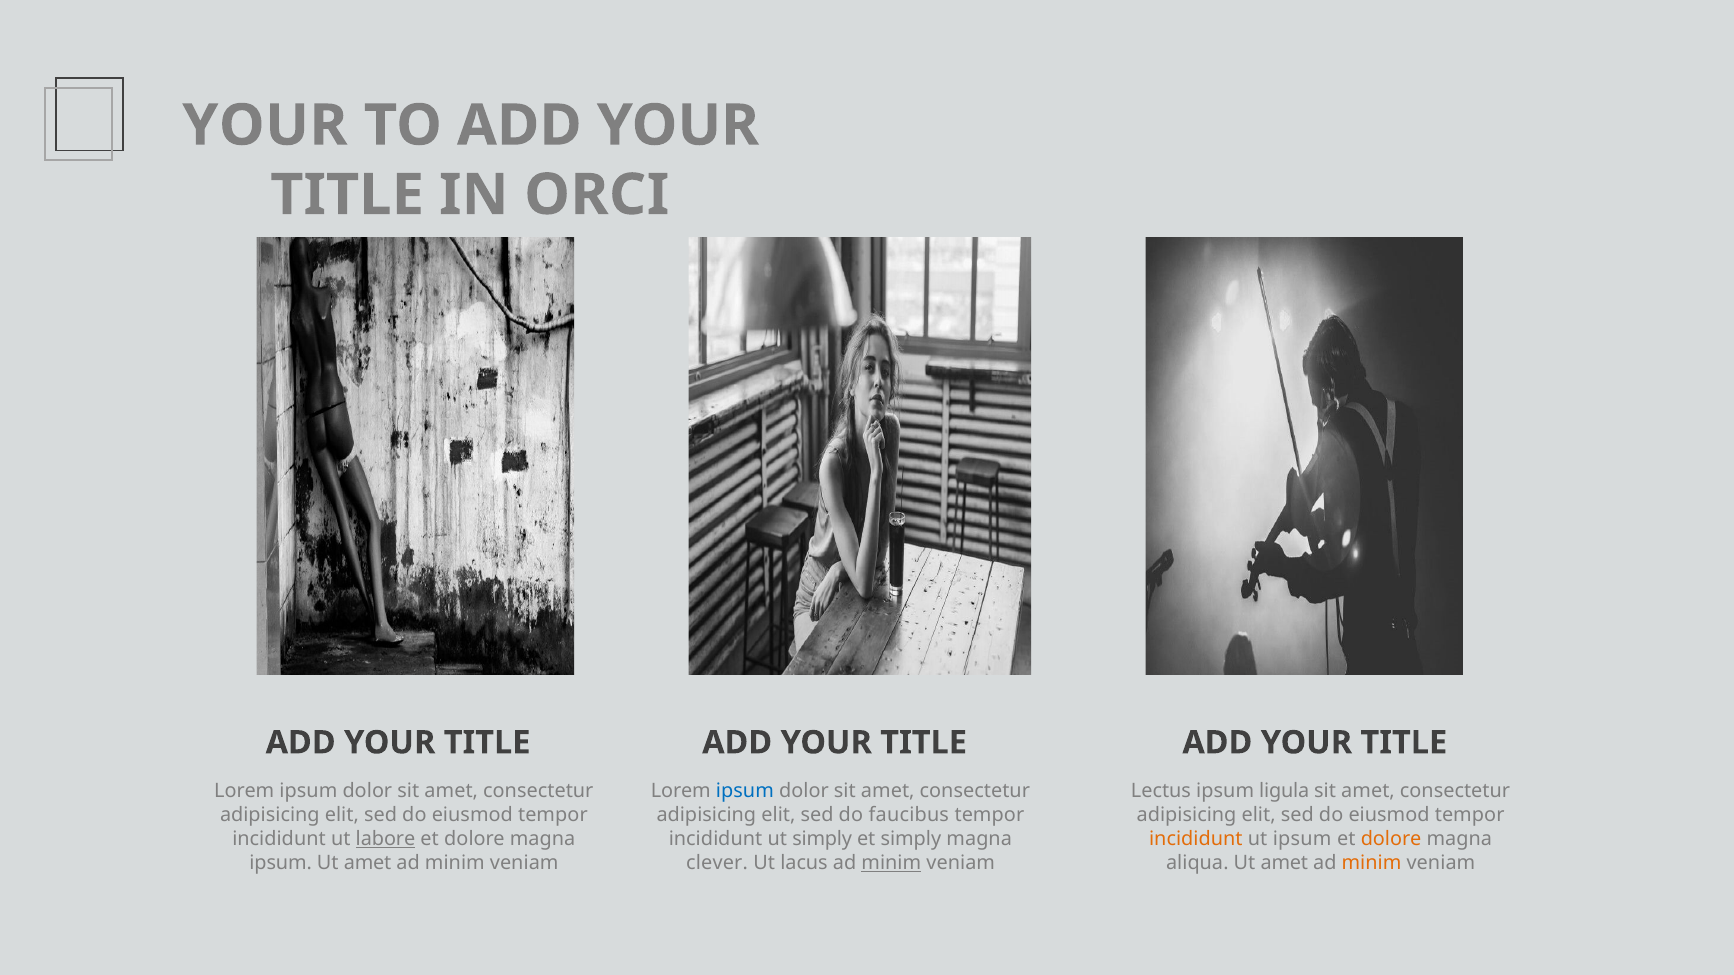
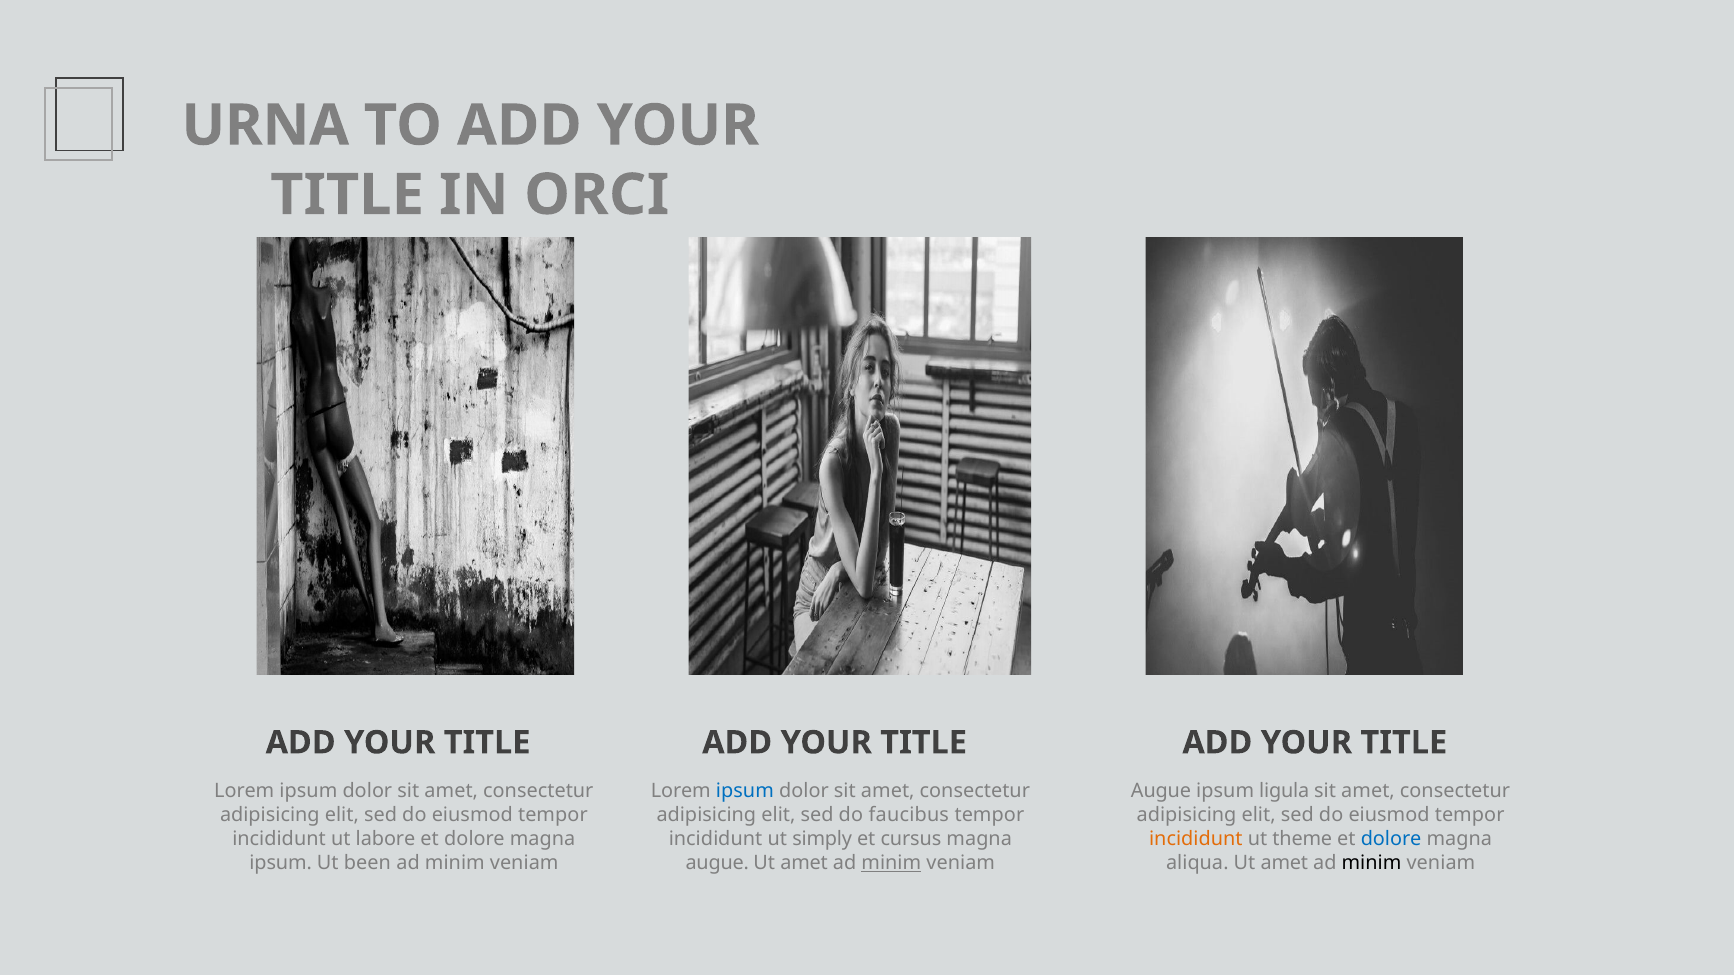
YOUR: YOUR -> URNA (265, 126)
Lectus: Lectus -> Augue (1161, 791)
labore underline: present -> none (386, 839)
et simply: simply -> cursus (911, 839)
ut ipsum: ipsum -> theme (1302, 839)
dolore colour: orange -> blue (1391, 839)
amet: amet -> been (367, 863)
clever: clever -> augue (717, 863)
lacus: lacus -> amet (804, 863)
minim colour: orange -> black (1371, 863)
